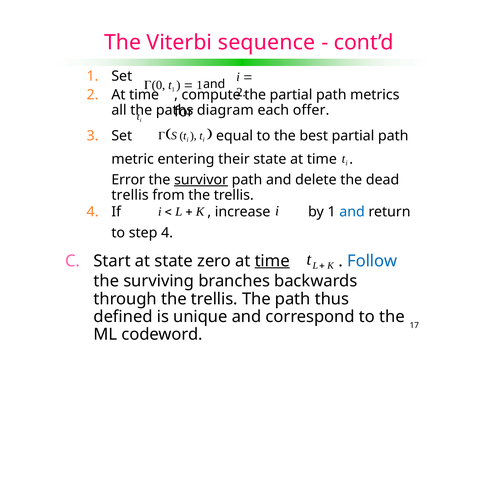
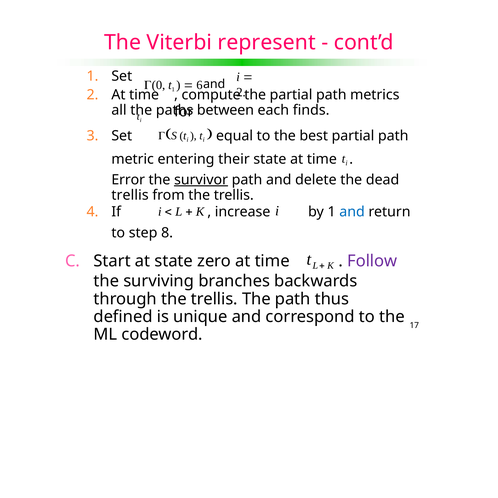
sequence: sequence -> represent (267, 42)
1: 1 -> 6 (199, 85)
diagram: diagram -> between (225, 110)
offer: offer -> finds (311, 110)
step 4: 4 -> 8 (167, 233)
time underline: present -> none (272, 261)
Follow colour: blue -> purple (372, 261)
